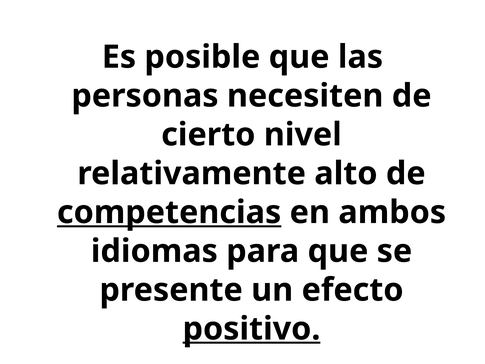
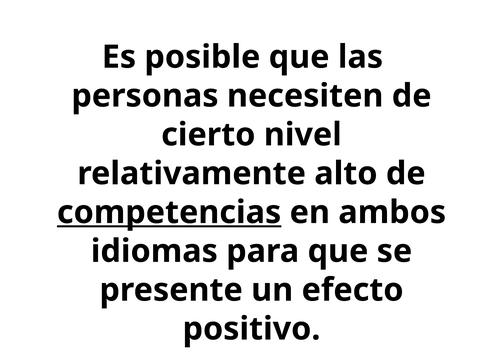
positivo underline: present -> none (252, 329)
